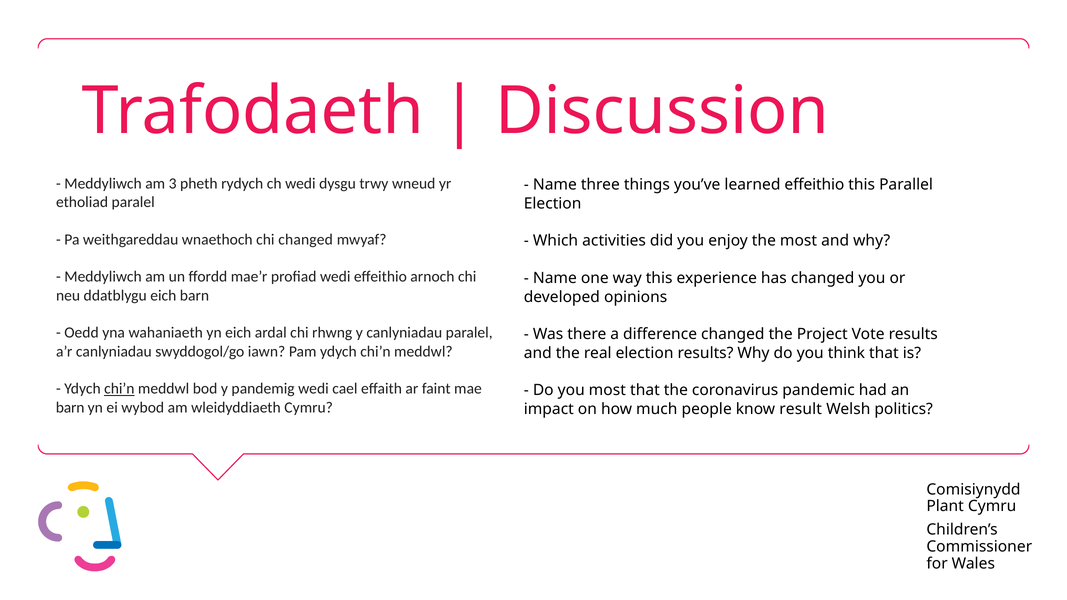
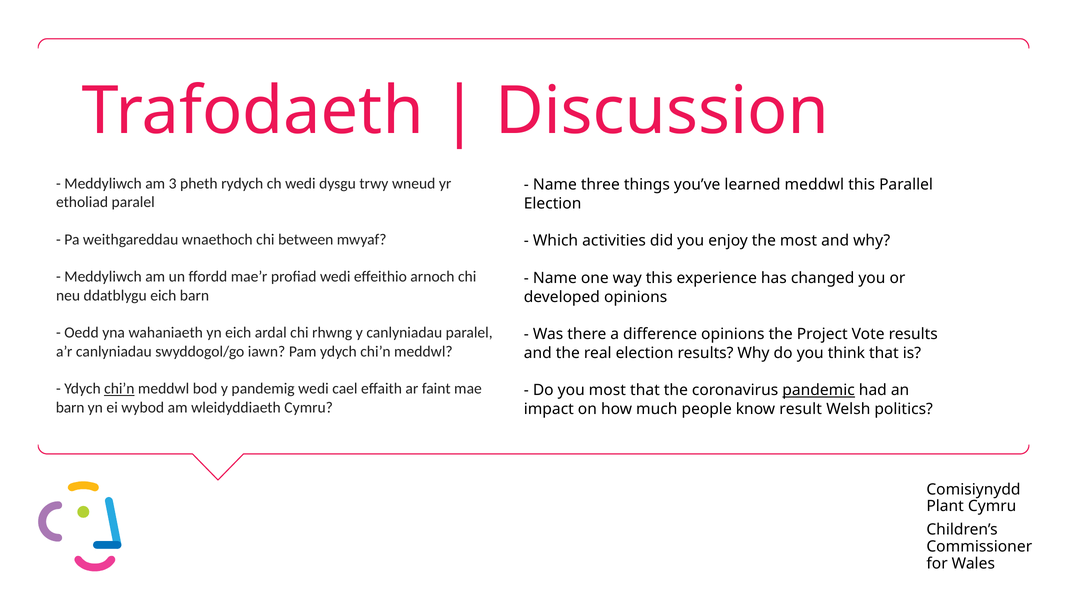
learned effeithio: effeithio -> meddwl (814, 185)
chi changed: changed -> between (306, 240)
difference changed: changed -> opinions (733, 334)
pandemic underline: none -> present (819, 390)
